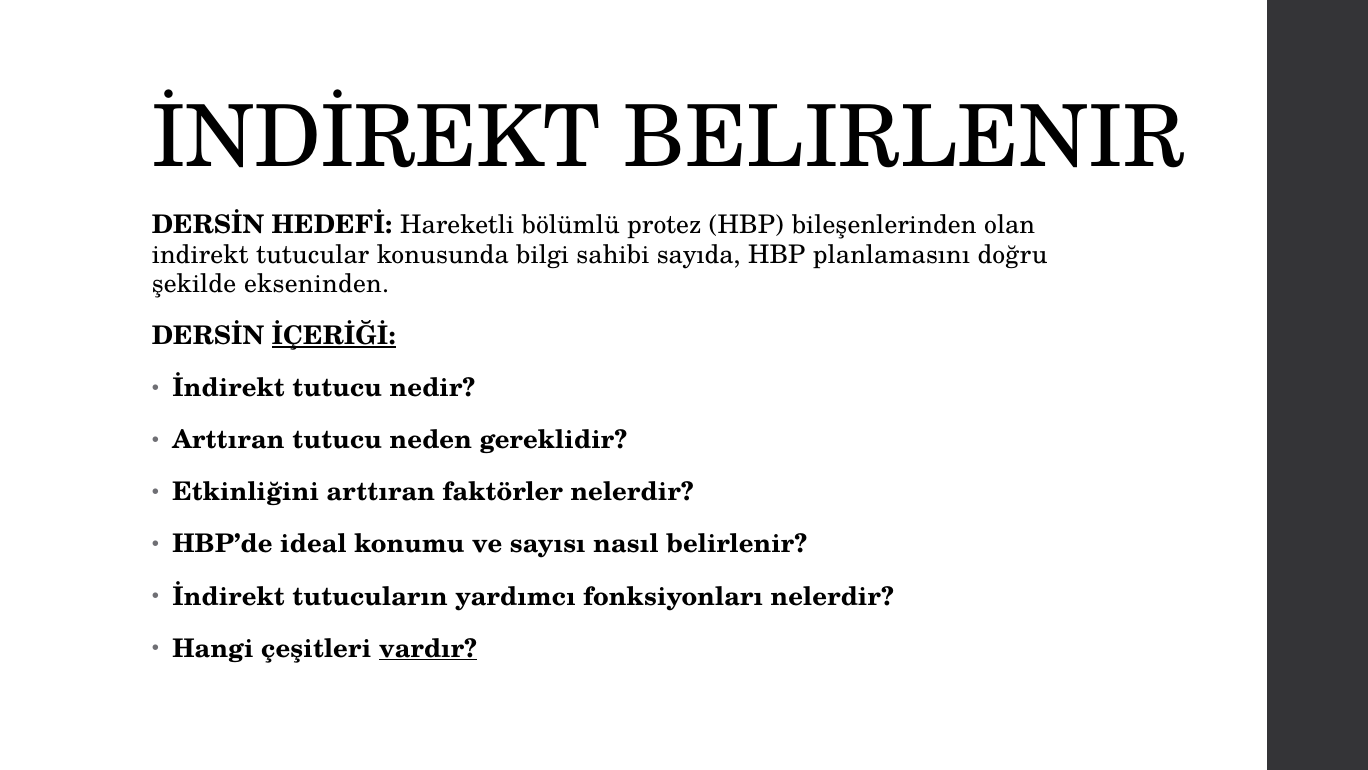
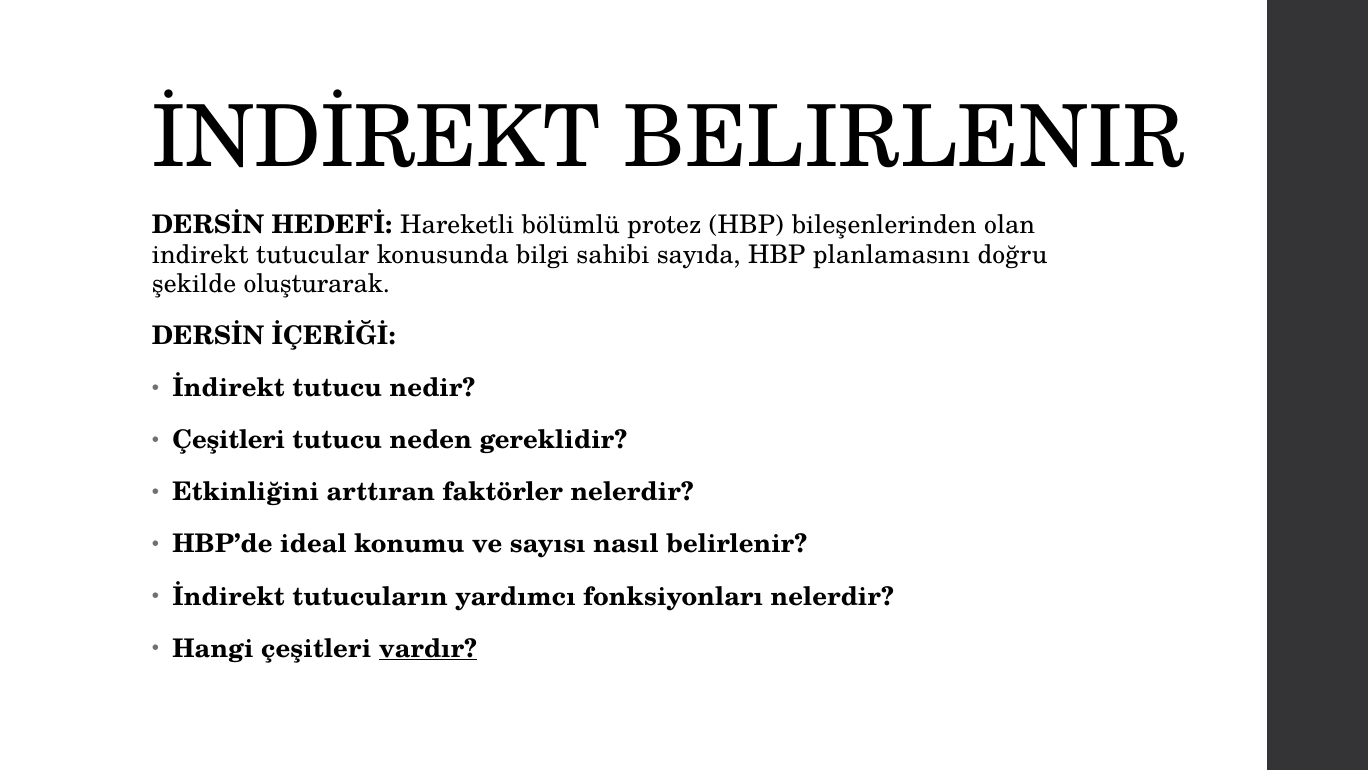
ekseninden: ekseninden -> oluşturarak (317, 284)
İÇERİĞİ underline: present -> none (334, 336)
Arttıran: Arttıran -> Çeşitleri (229, 440)
